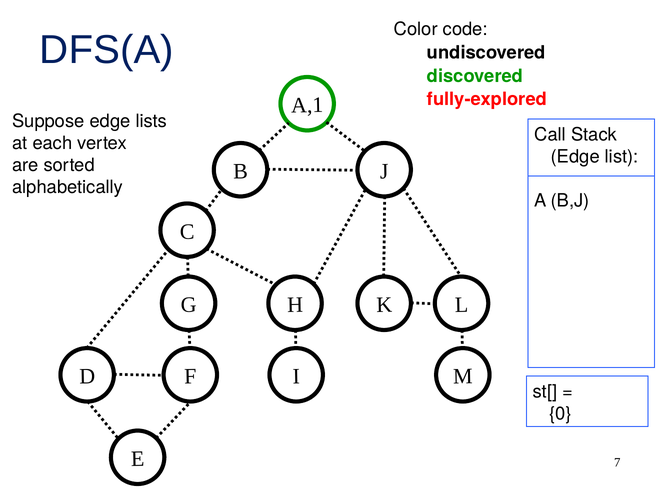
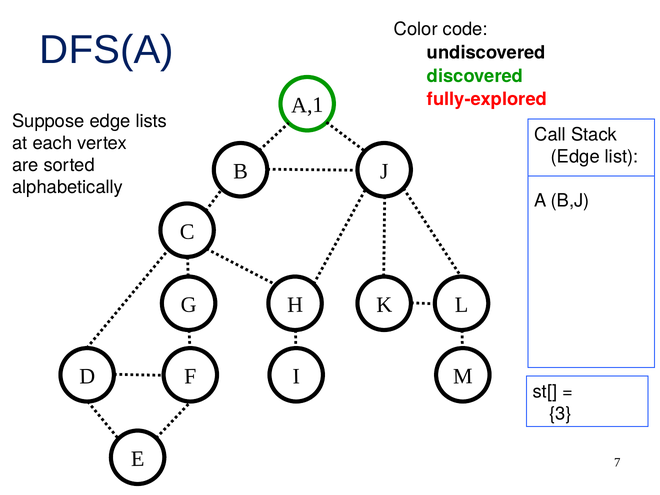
0: 0 -> 3 (560, 414)
